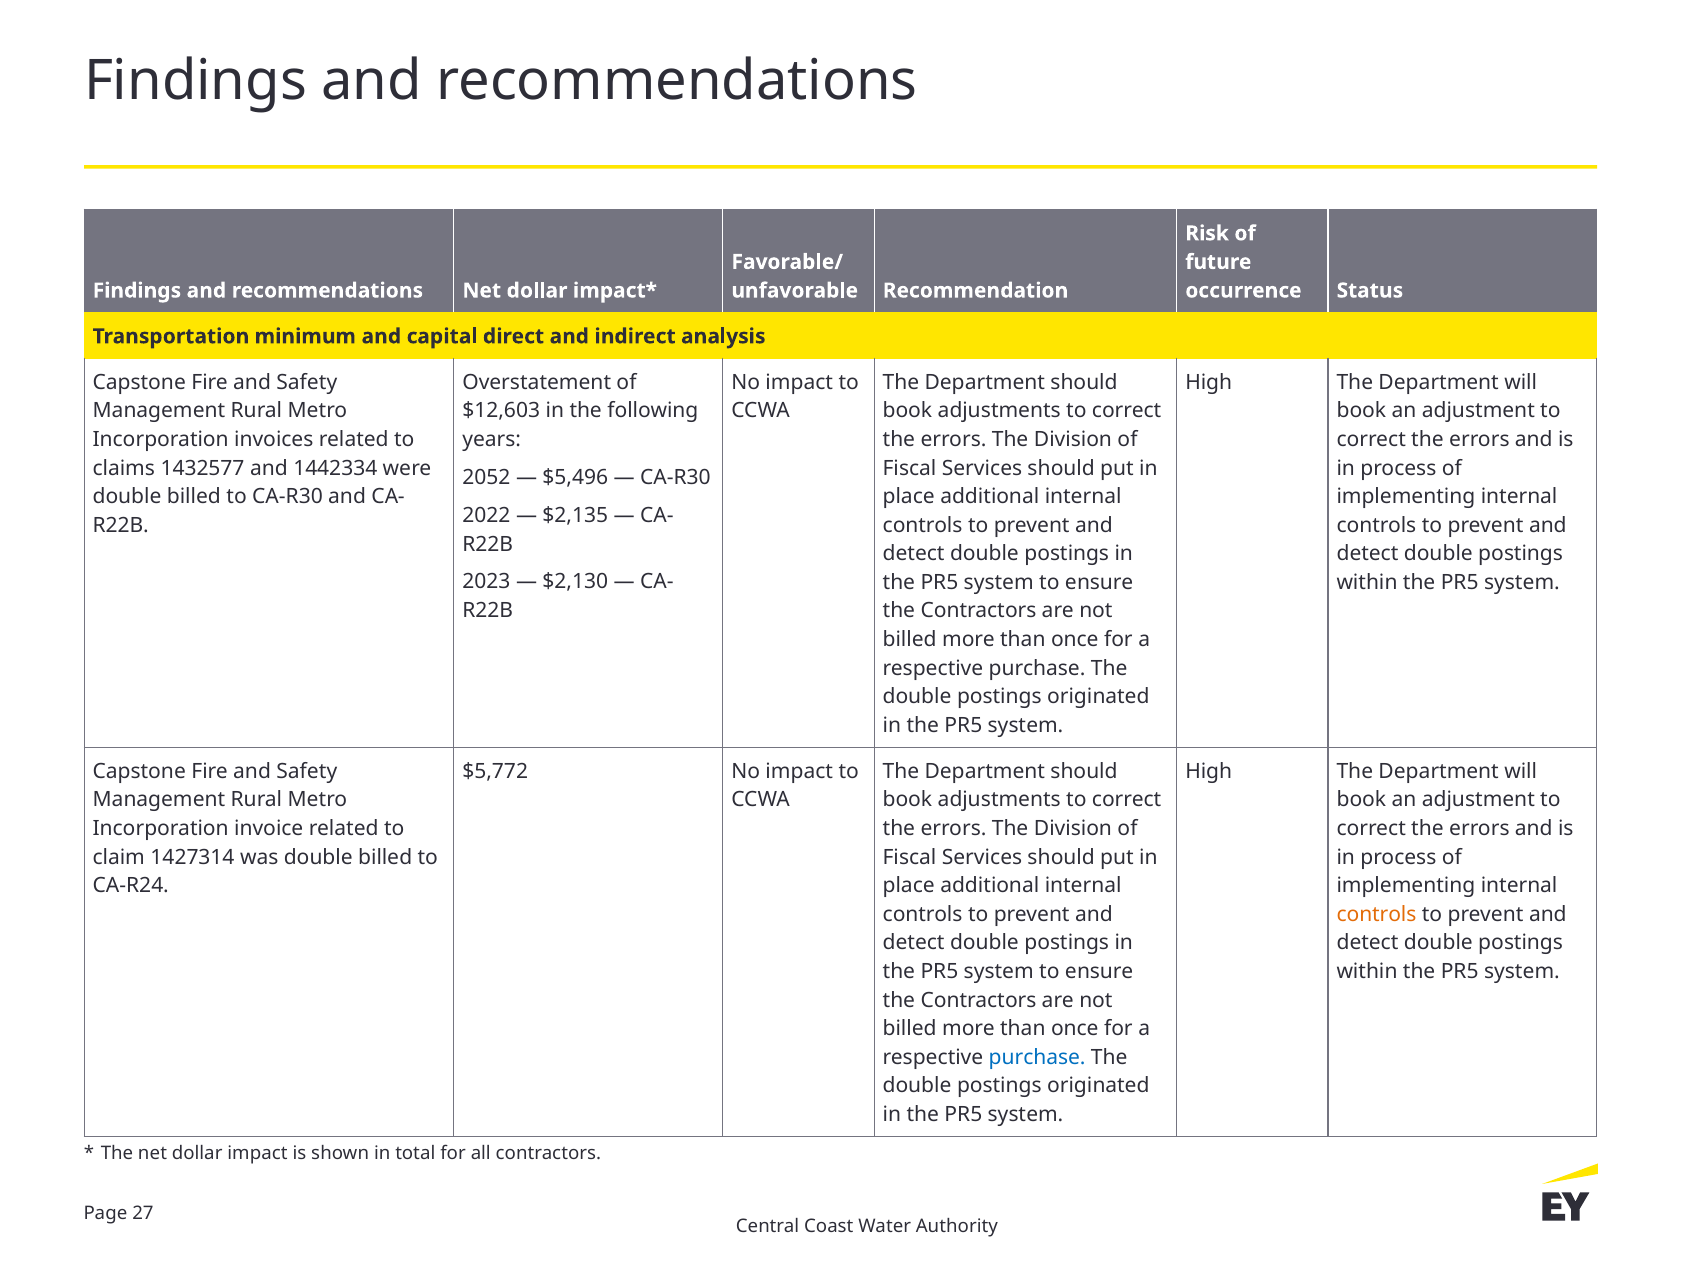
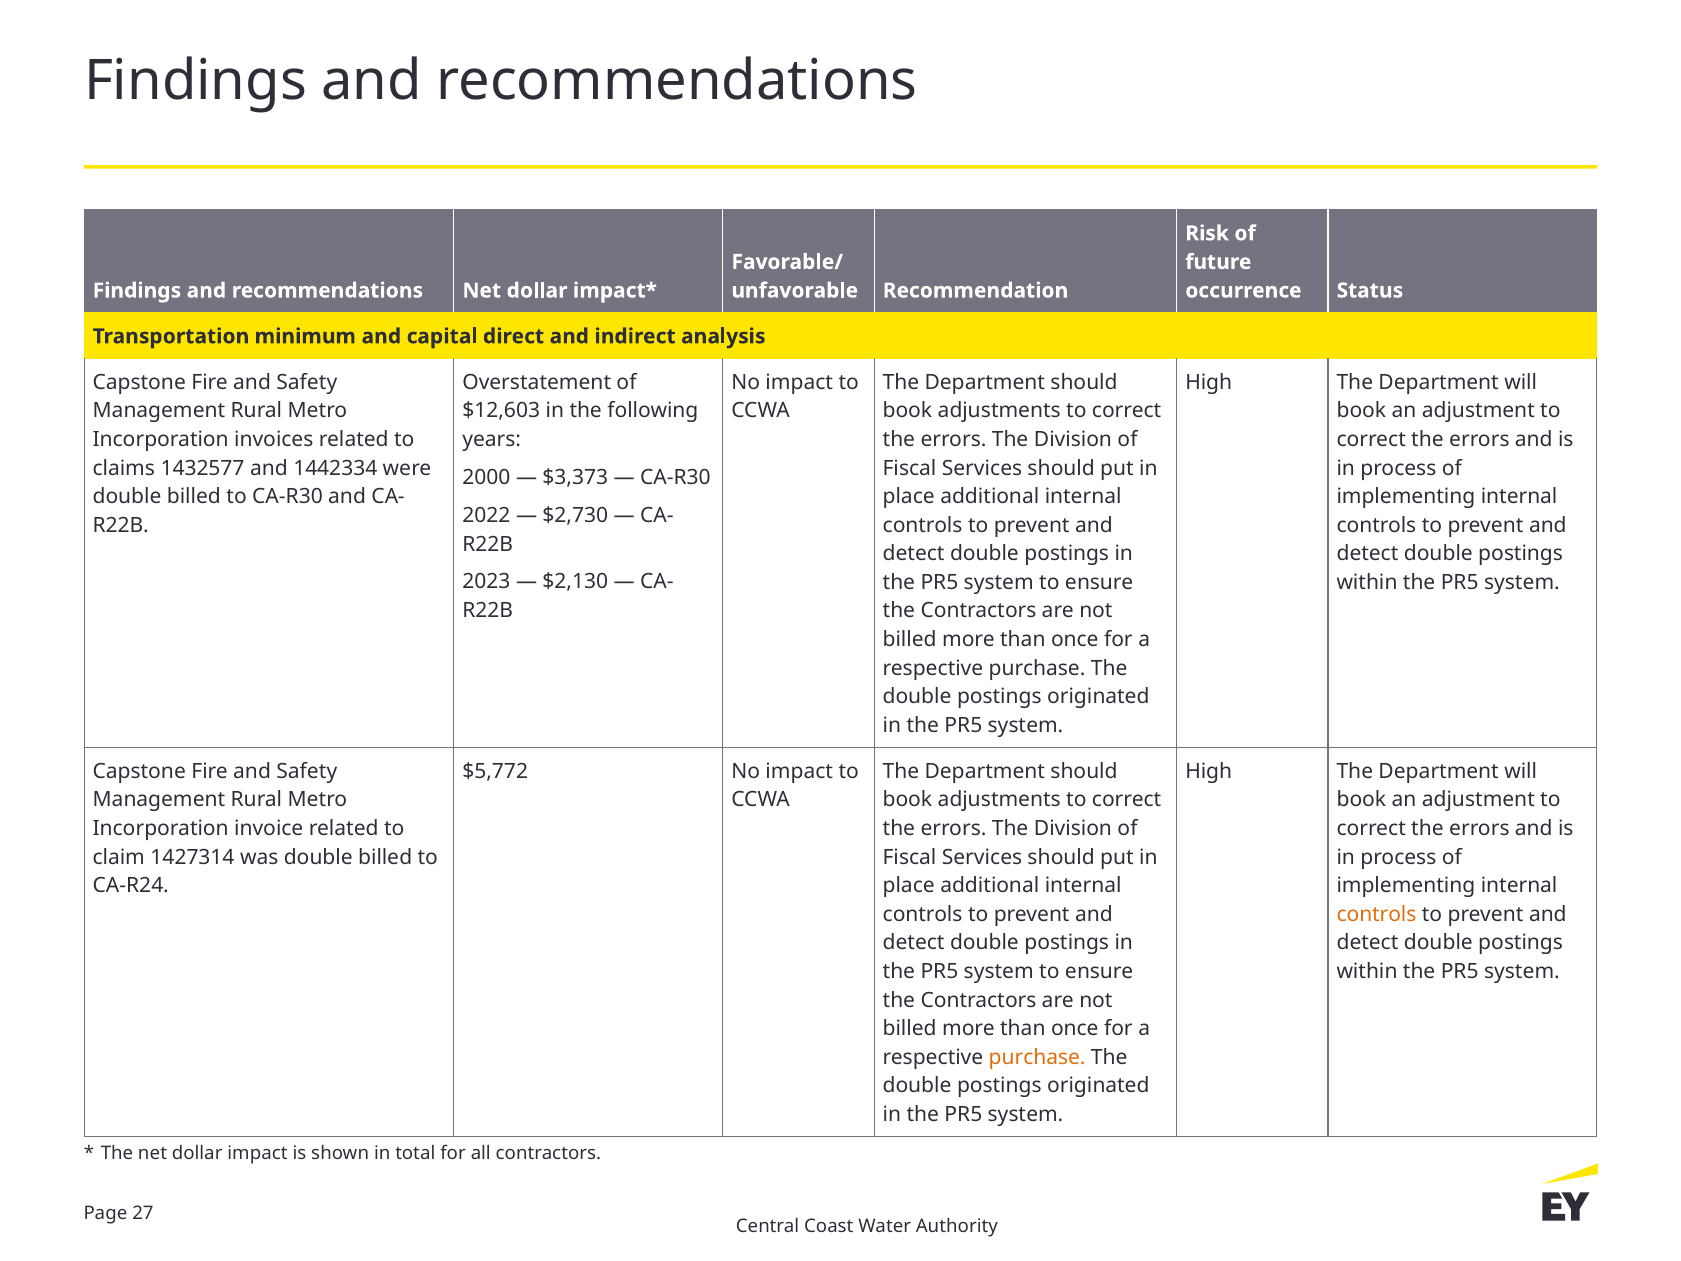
2052: 2052 -> 2000 (486, 477)
$5,496: $5,496 -> $3,373 (575, 477)
$2,135: $2,135 -> $2,730 (575, 515)
purchase colour: blue -> orange (1037, 1057)
